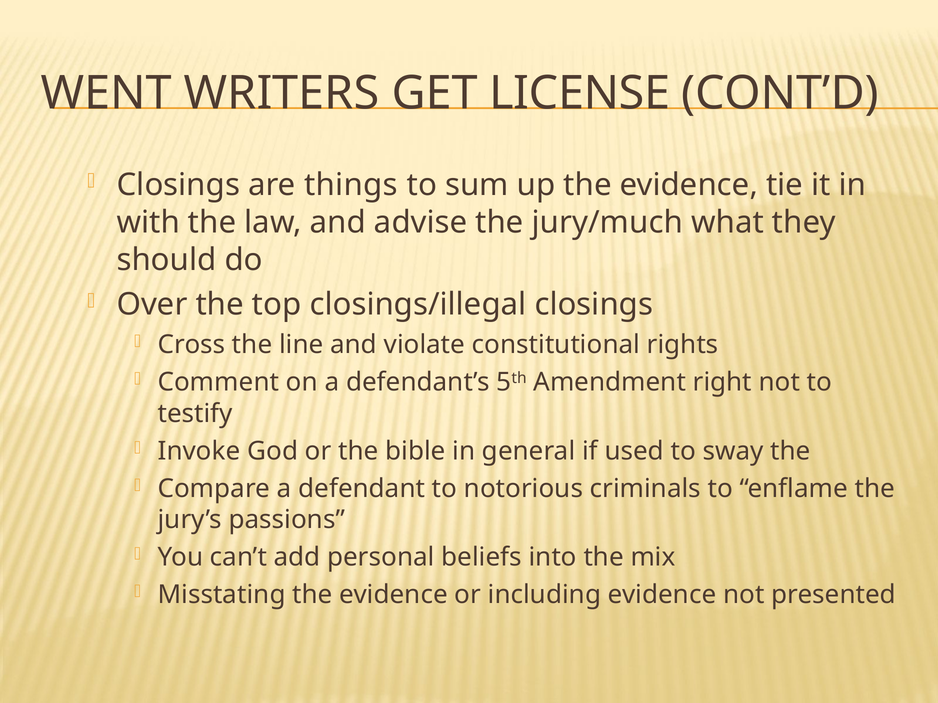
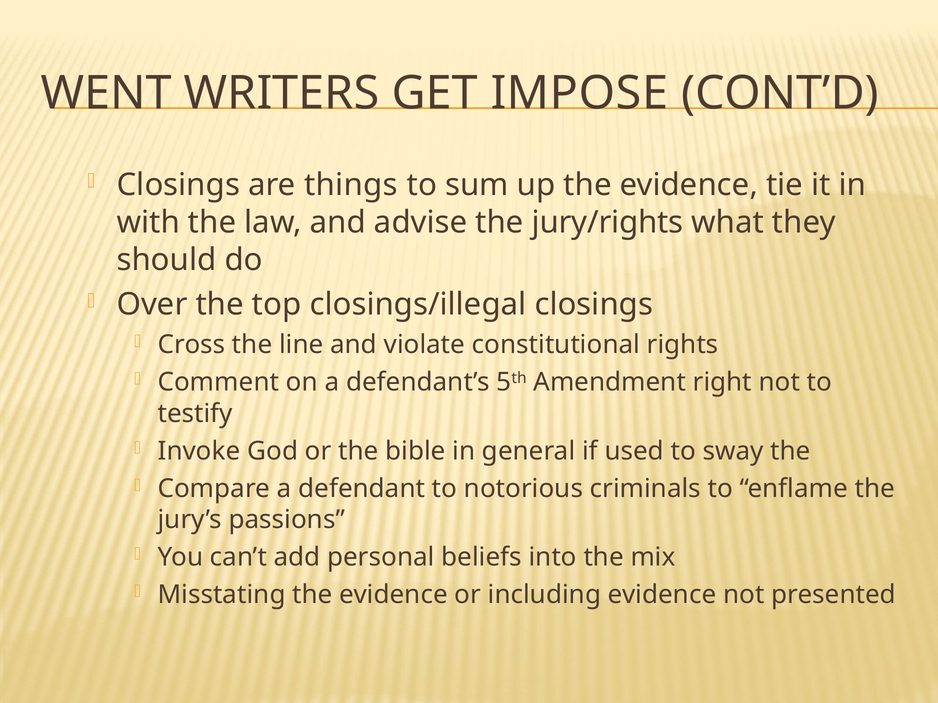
LICENSE: LICENSE -> IMPOSE (579, 93)
jury/much: jury/much -> jury/rights (608, 223)
